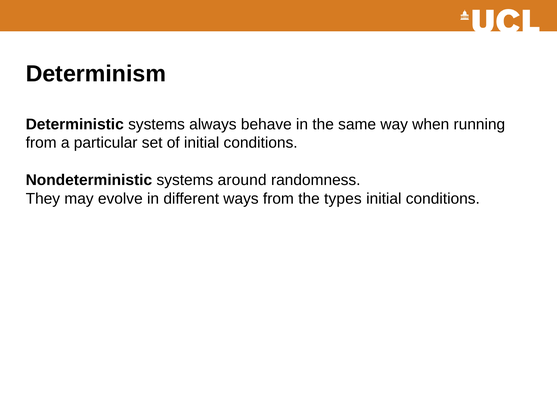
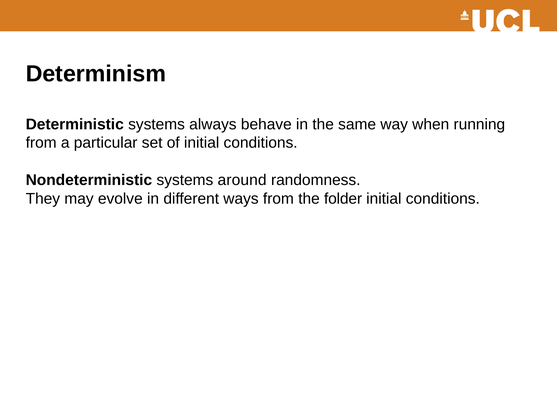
types: types -> folder (343, 198)
